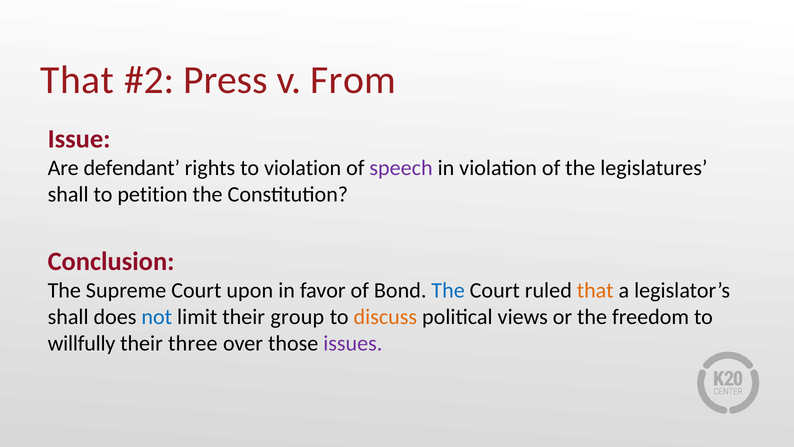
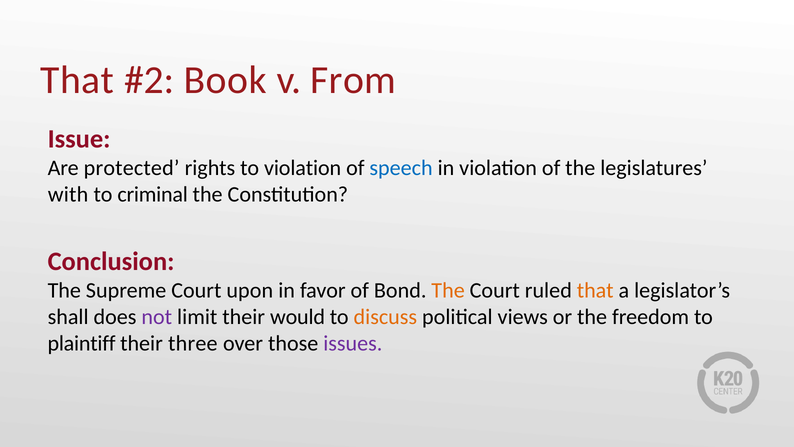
Press: Press -> Book (225, 80)
defendant: defendant -> protected (132, 168)
speech colour: purple -> blue (401, 168)
shall: shall -> with (68, 194)
petition: petition -> criminal (153, 194)
The colour: blue -> orange (448, 290)
not colour: blue -> purple (157, 317)
group: group -> would (298, 317)
willfully: willfully -> plaintiff (82, 343)
